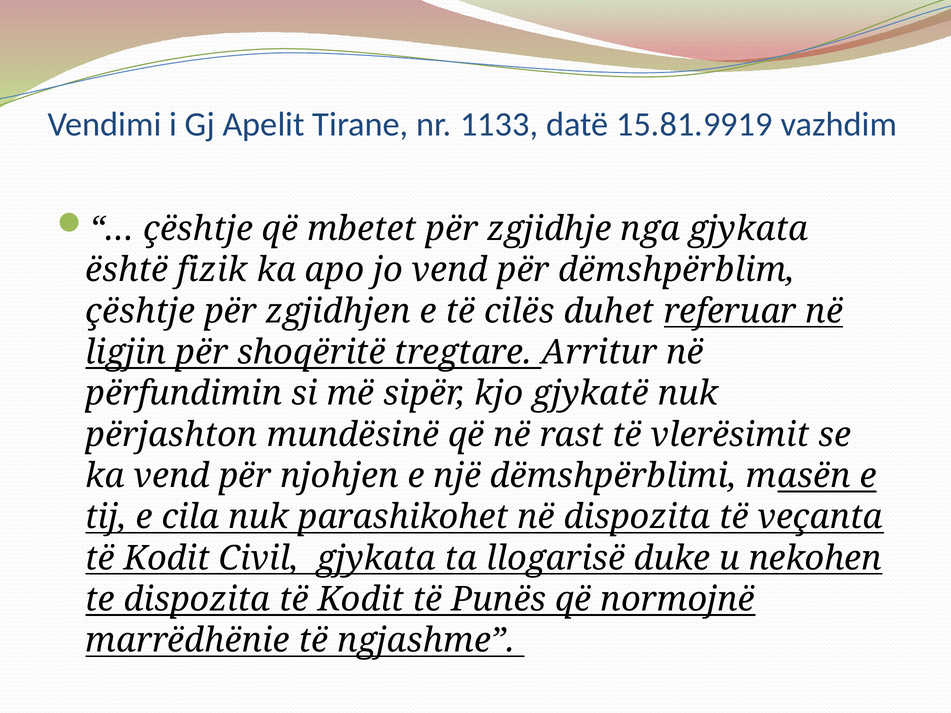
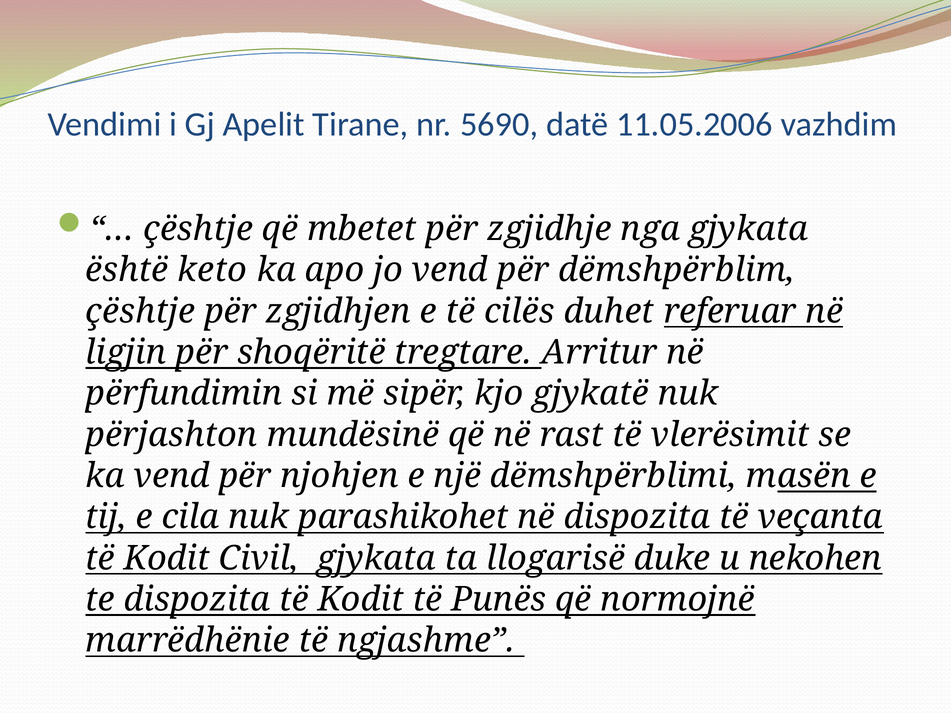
1133: 1133 -> 5690 (499, 124)
15.81.9919: 15.81.9919 -> 11.05.2006 (694, 124)
fizik: fizik -> keto (212, 270)
